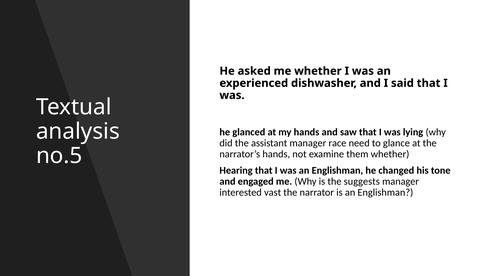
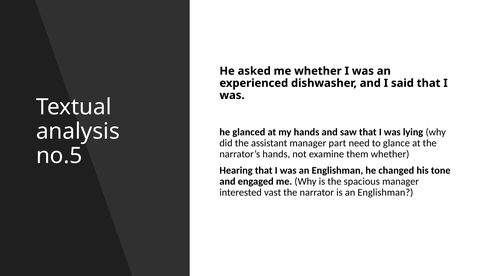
race: race -> part (337, 143)
suggests: suggests -> spacious (362, 182)
